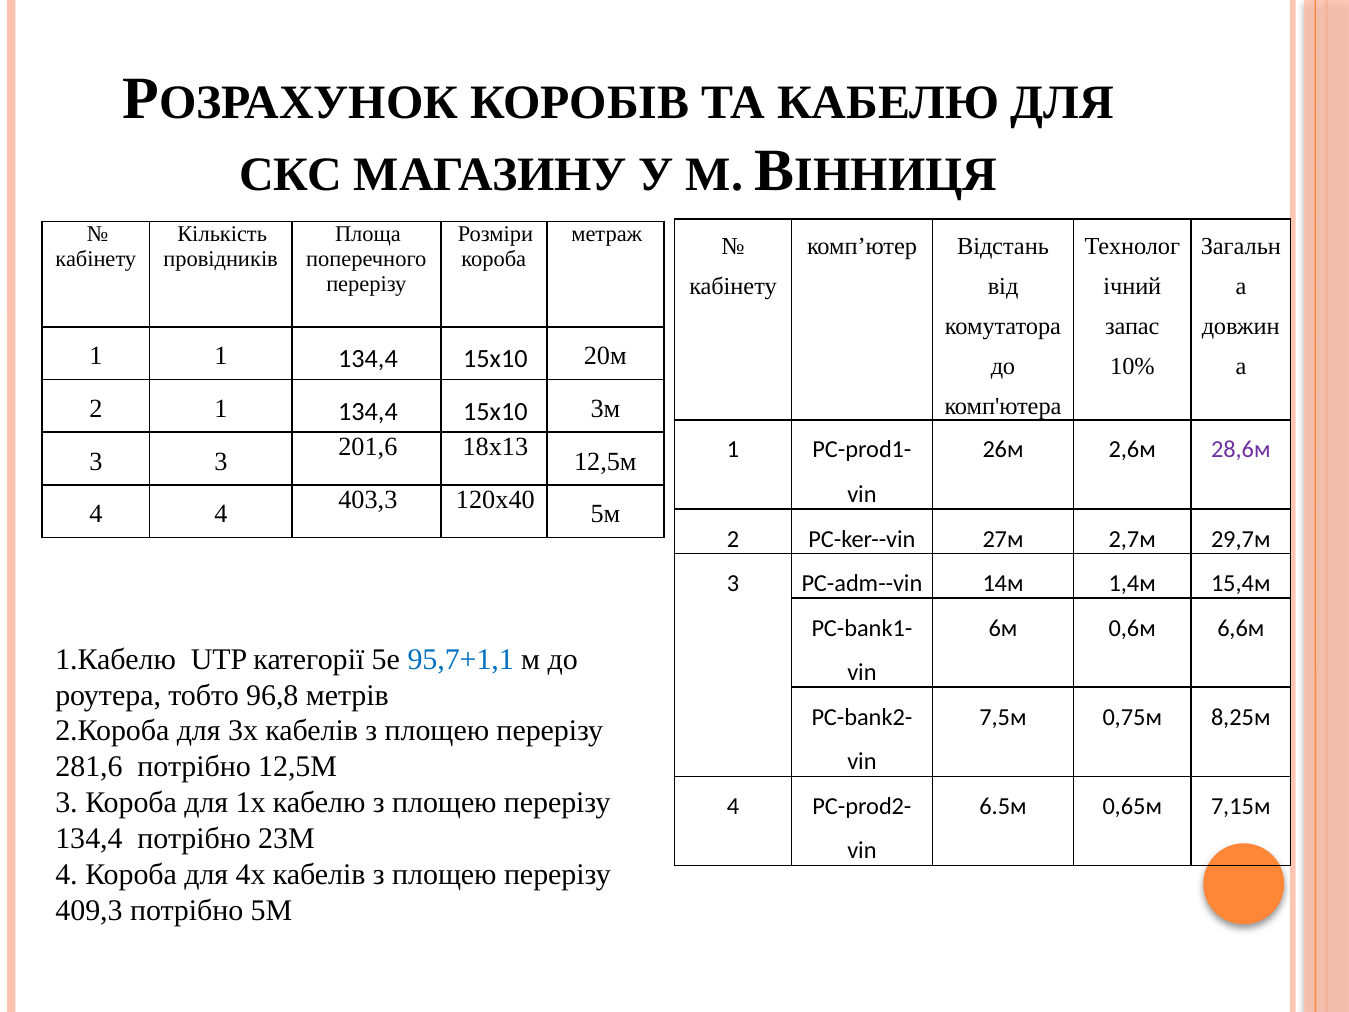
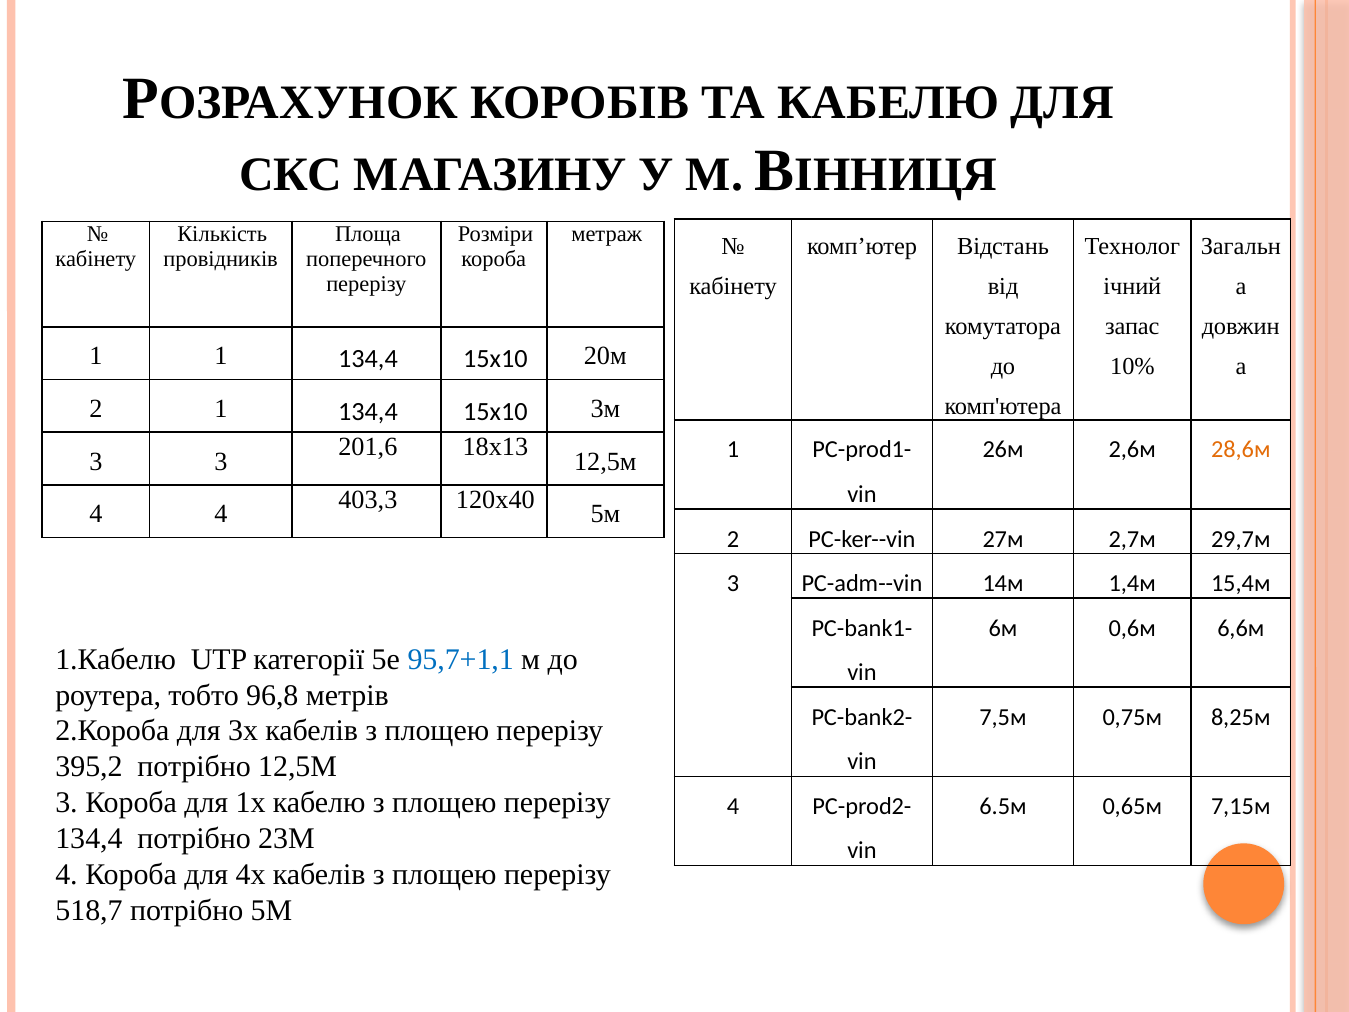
28,6м colour: purple -> orange (1241, 450)
281,6: 281,6 -> 395,2 (89, 767)
409,3: 409,3 -> 518,7 (89, 911)
